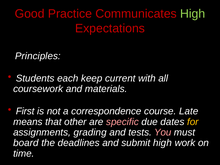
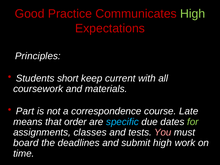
each: each -> short (68, 78)
First: First -> Part (25, 111)
other: other -> order (75, 122)
specific colour: pink -> light blue (122, 122)
for colour: yellow -> light green (193, 122)
grading: grading -> classes (90, 132)
